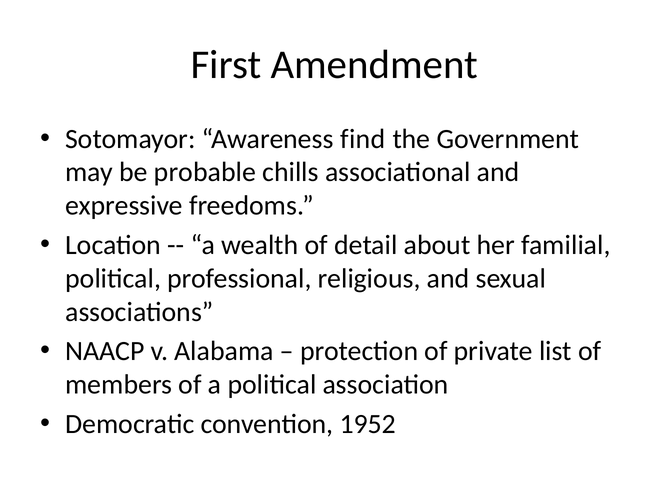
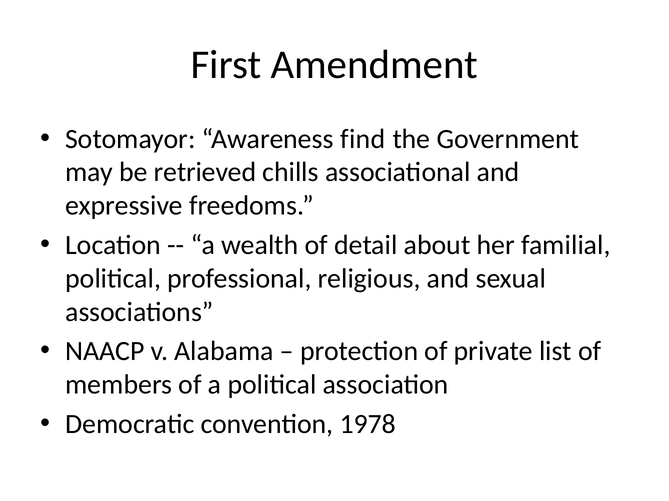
probable: probable -> retrieved (205, 173)
1952: 1952 -> 1978 (368, 425)
